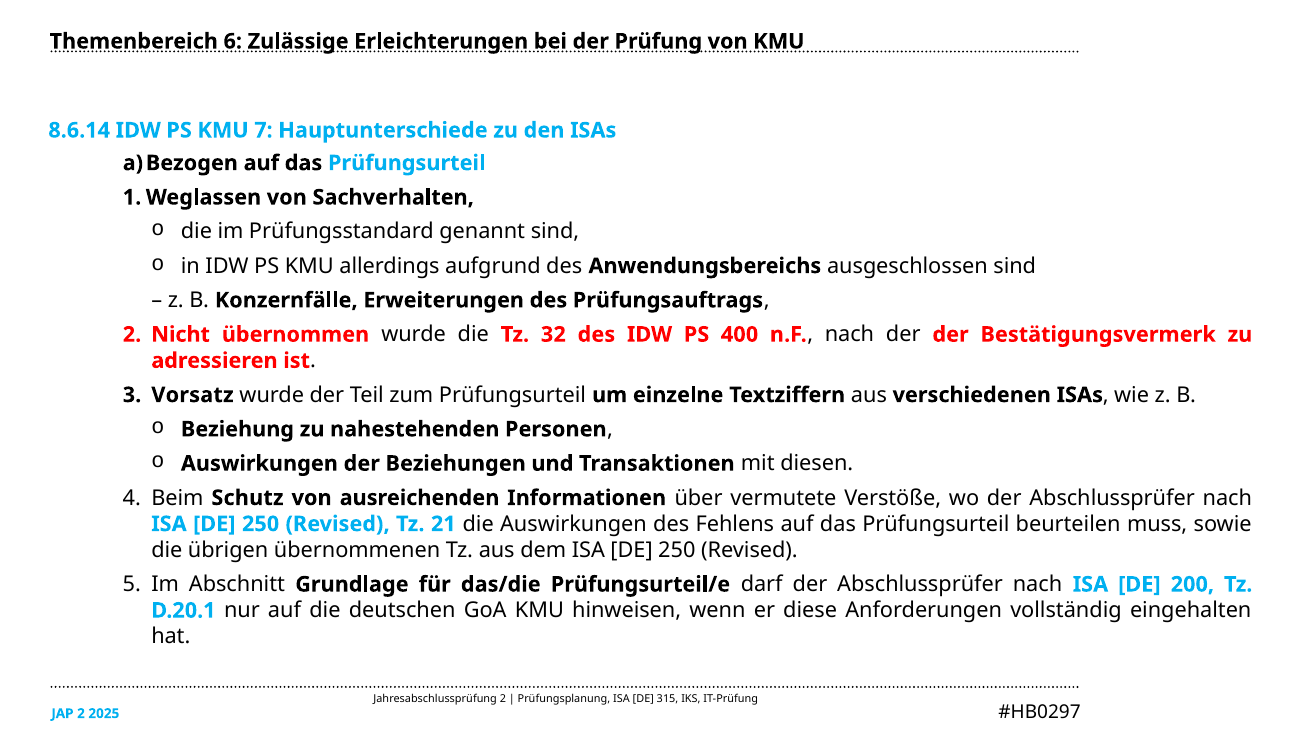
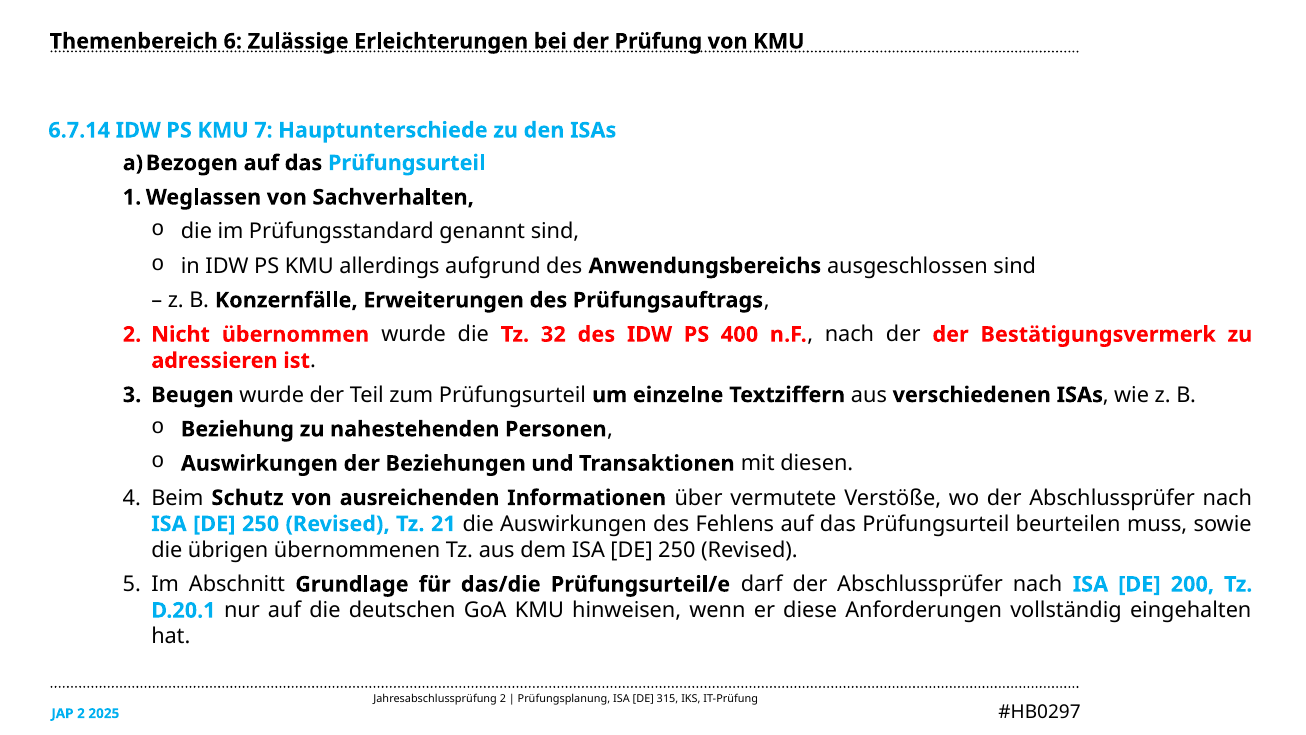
8.6.14: 8.6.14 -> 6.7.14 (79, 130)
Vorsatz: Vorsatz -> Beugen (193, 395)
